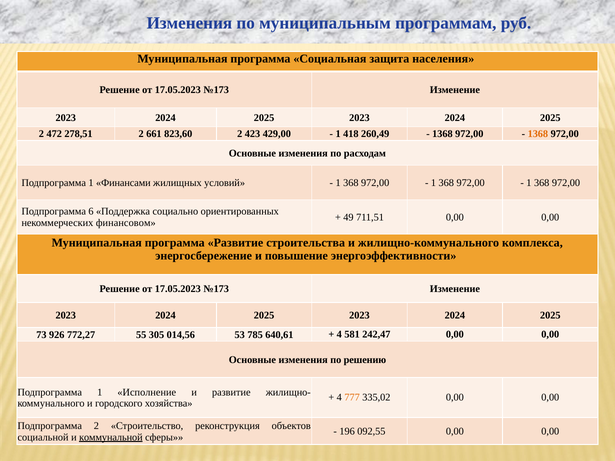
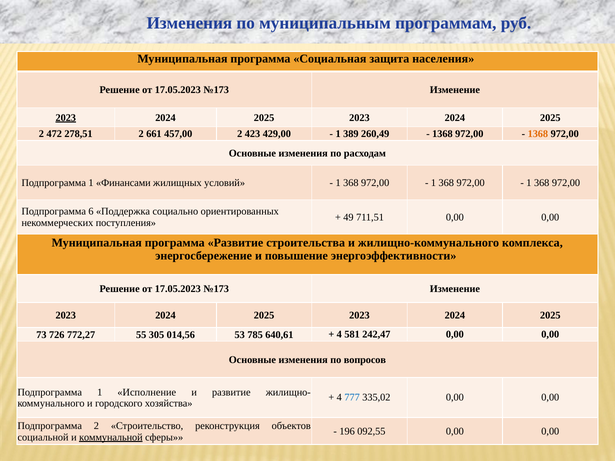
2023 underline: none -> present (66, 118)
823,60: 823,60 -> 457,00 (178, 134)
418: 418 -> 389 (351, 134)
финансовом: финансовом -> поступления (126, 223)
926: 926 -> 726 (57, 335)
решению: решению -> вопросов (365, 360)
777 colour: orange -> blue (352, 398)
